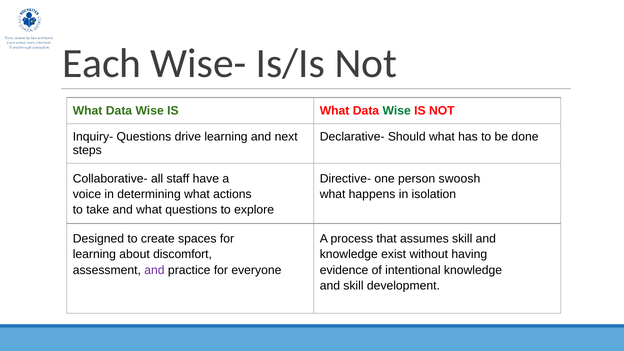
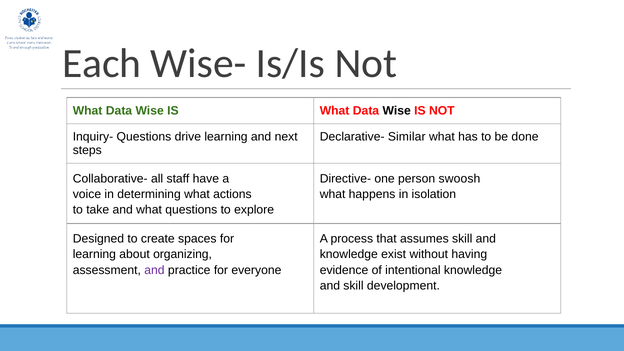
Wise colour: green -> black (397, 111)
Should: Should -> Similar (407, 137)
discomfort: discomfort -> organizing (183, 254)
